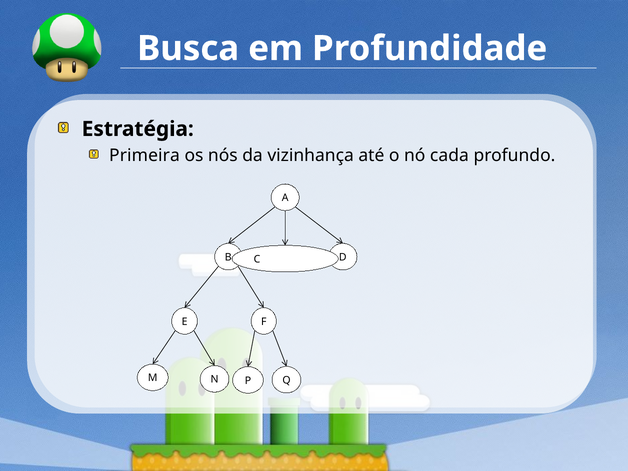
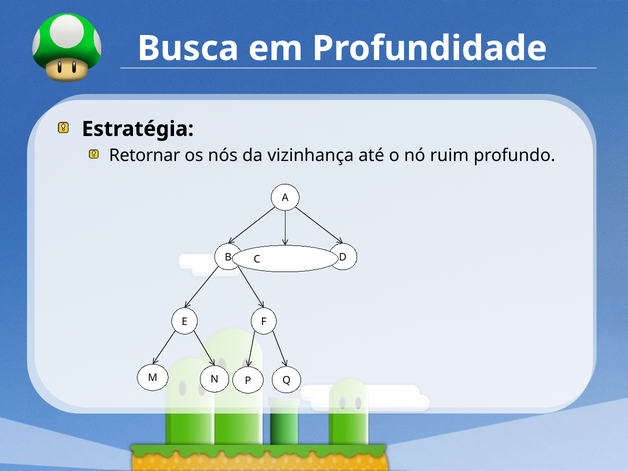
Primeira: Primeira -> Retornar (145, 155)
cada: cada -> ruim (449, 155)
